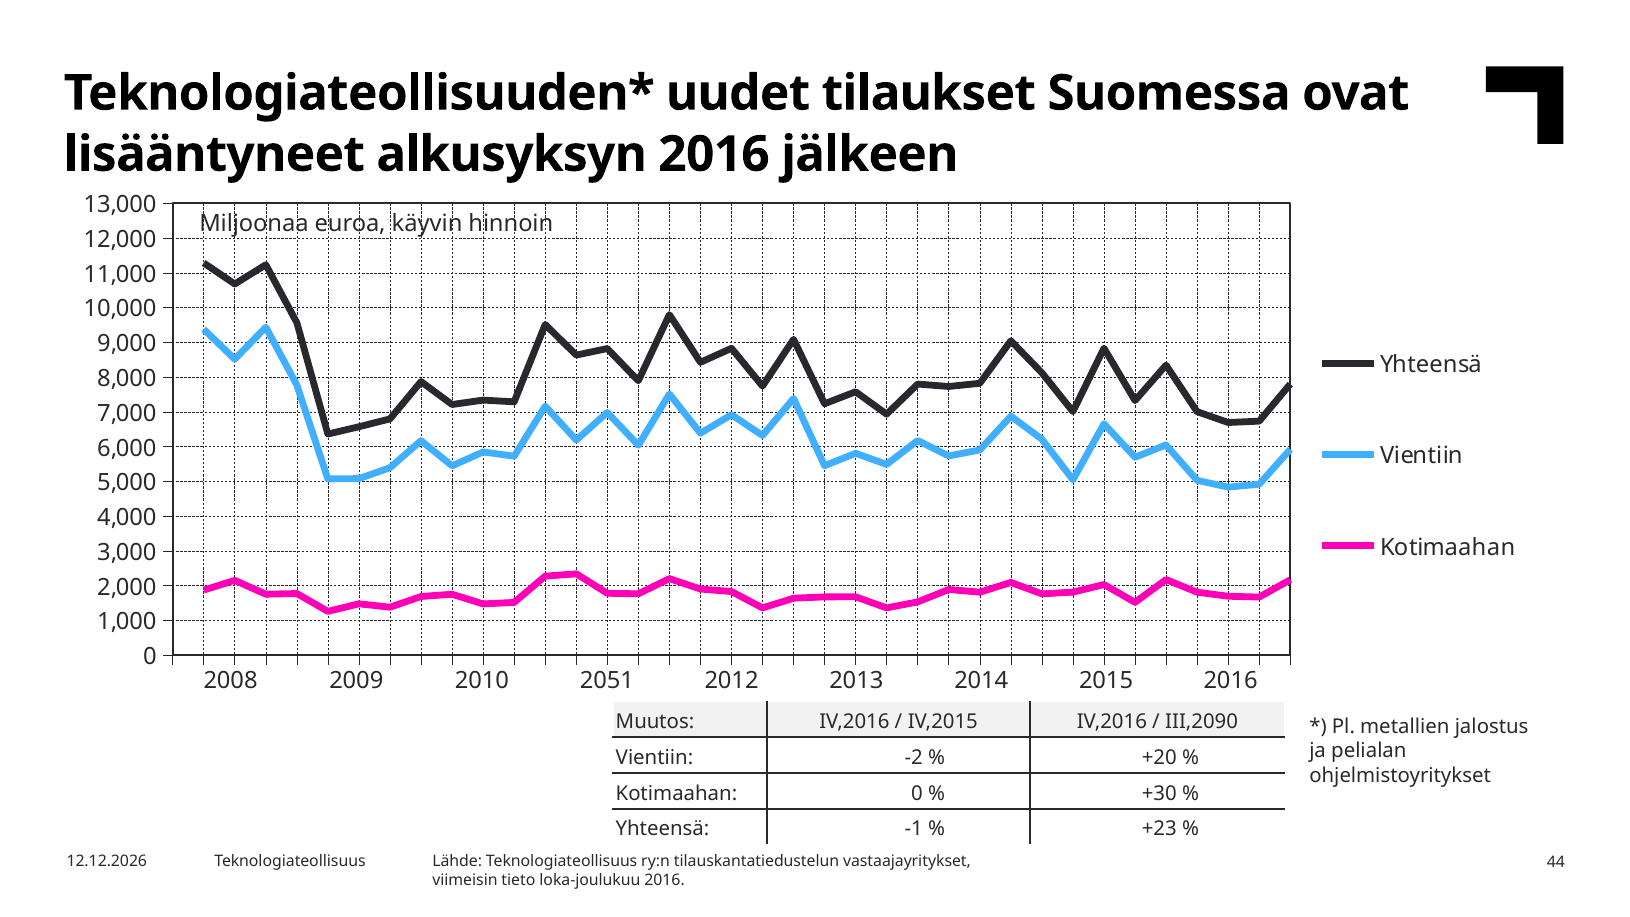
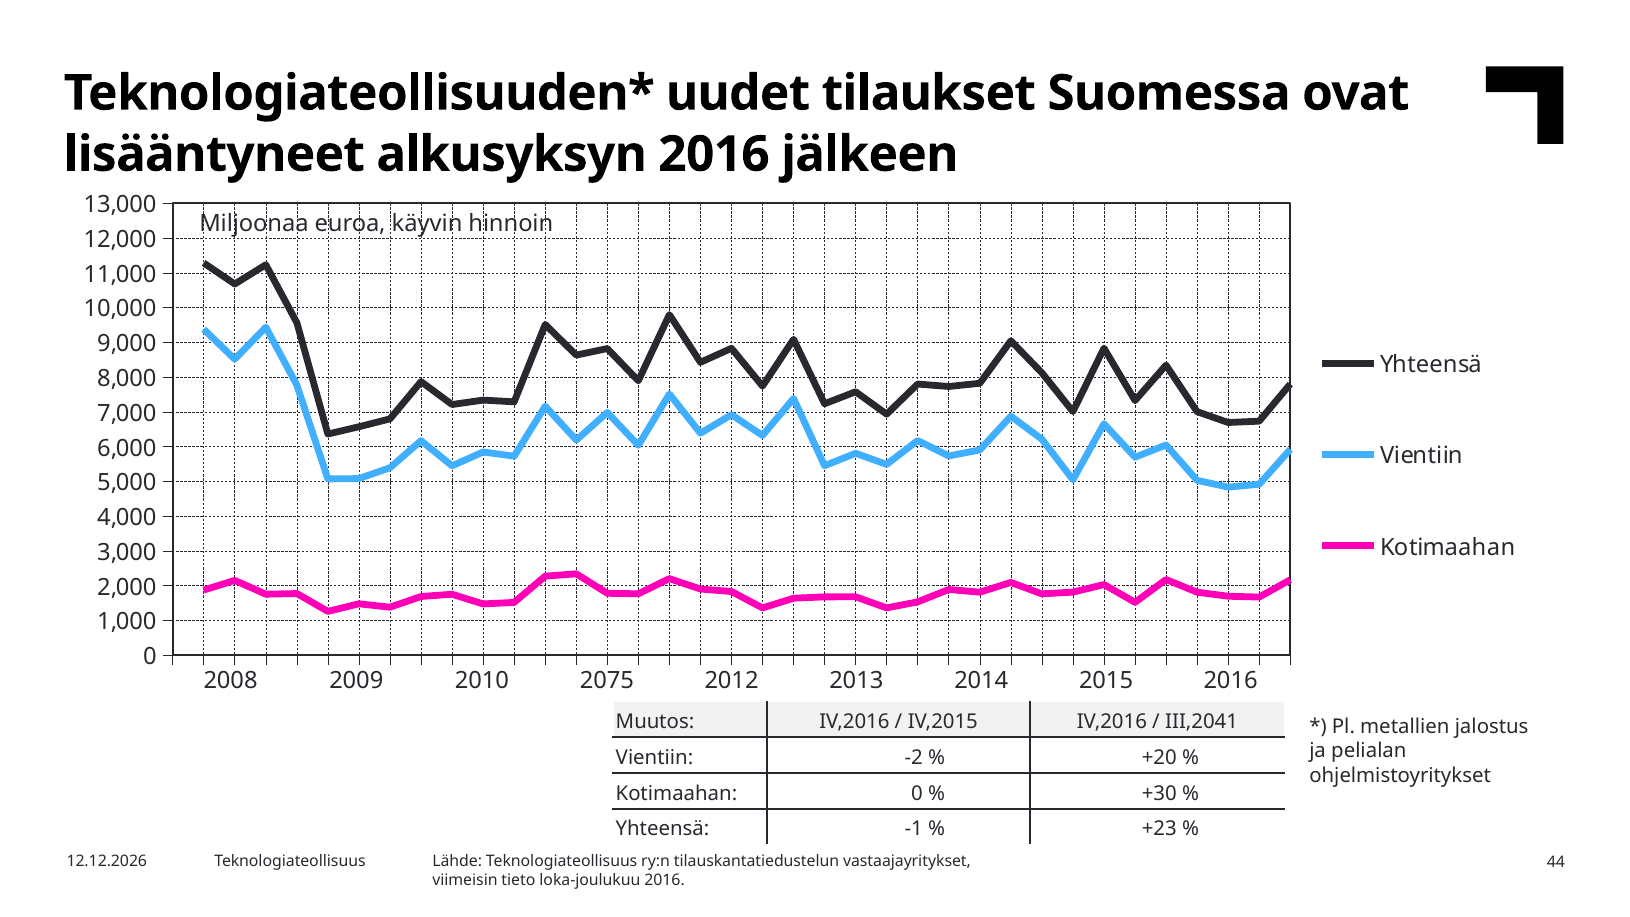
2051: 2051 -> 2075 (607, 680)
III,2090: III,2090 -> III,2041 (1202, 722)
